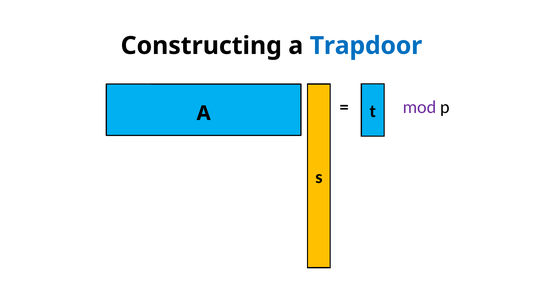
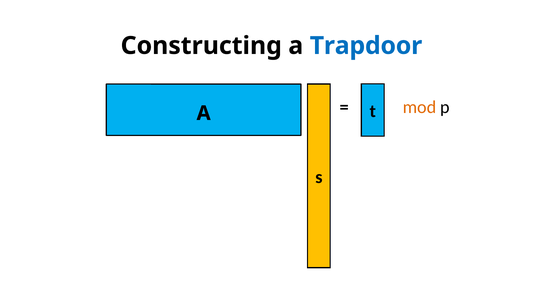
mod colour: purple -> orange (420, 107)
